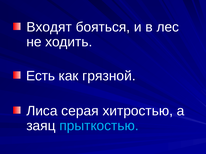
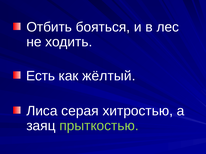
Входят: Входят -> Отбить (49, 27)
грязной: грязной -> жёлтый (109, 76)
прыткостью colour: light blue -> light green (99, 126)
